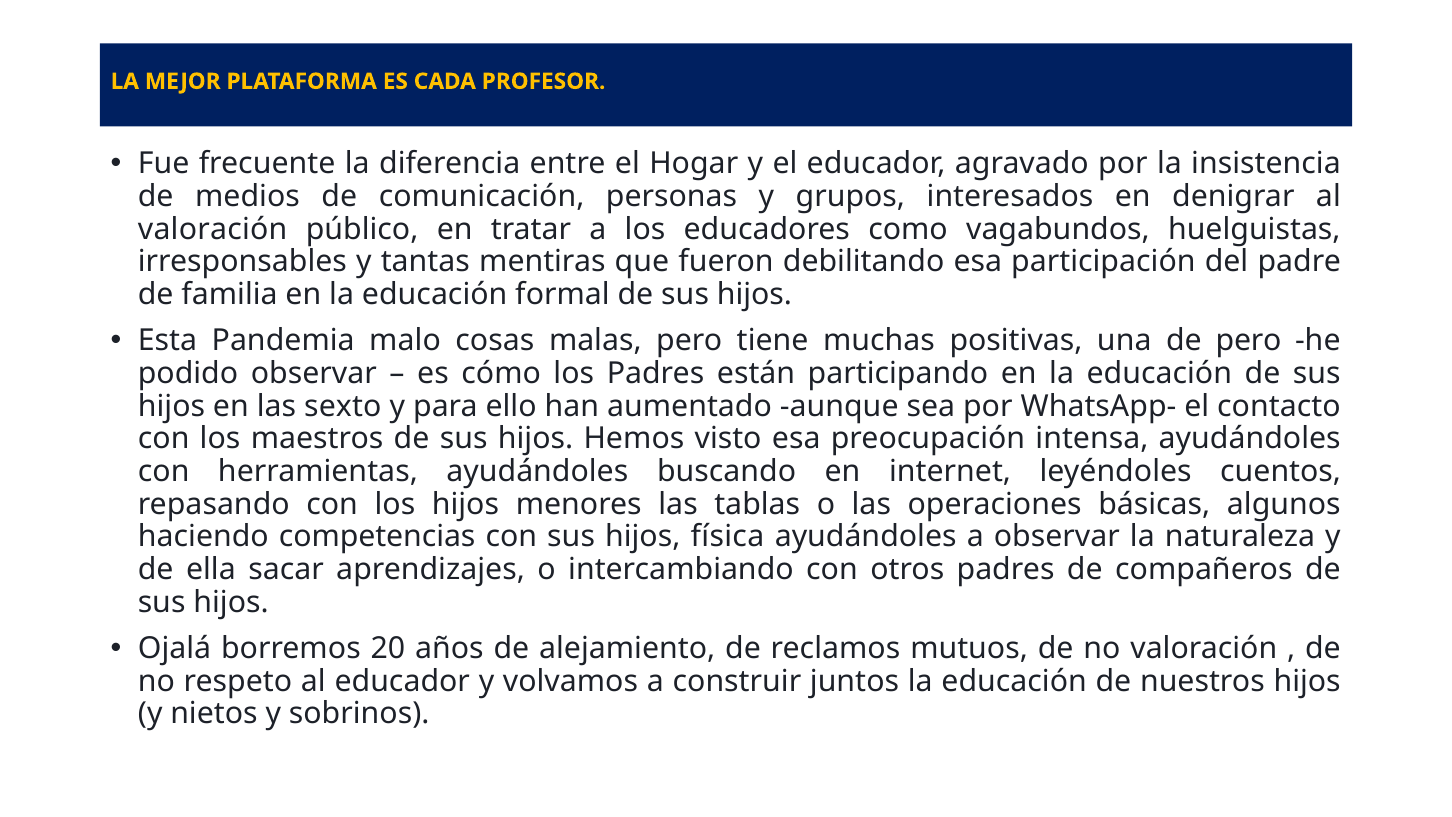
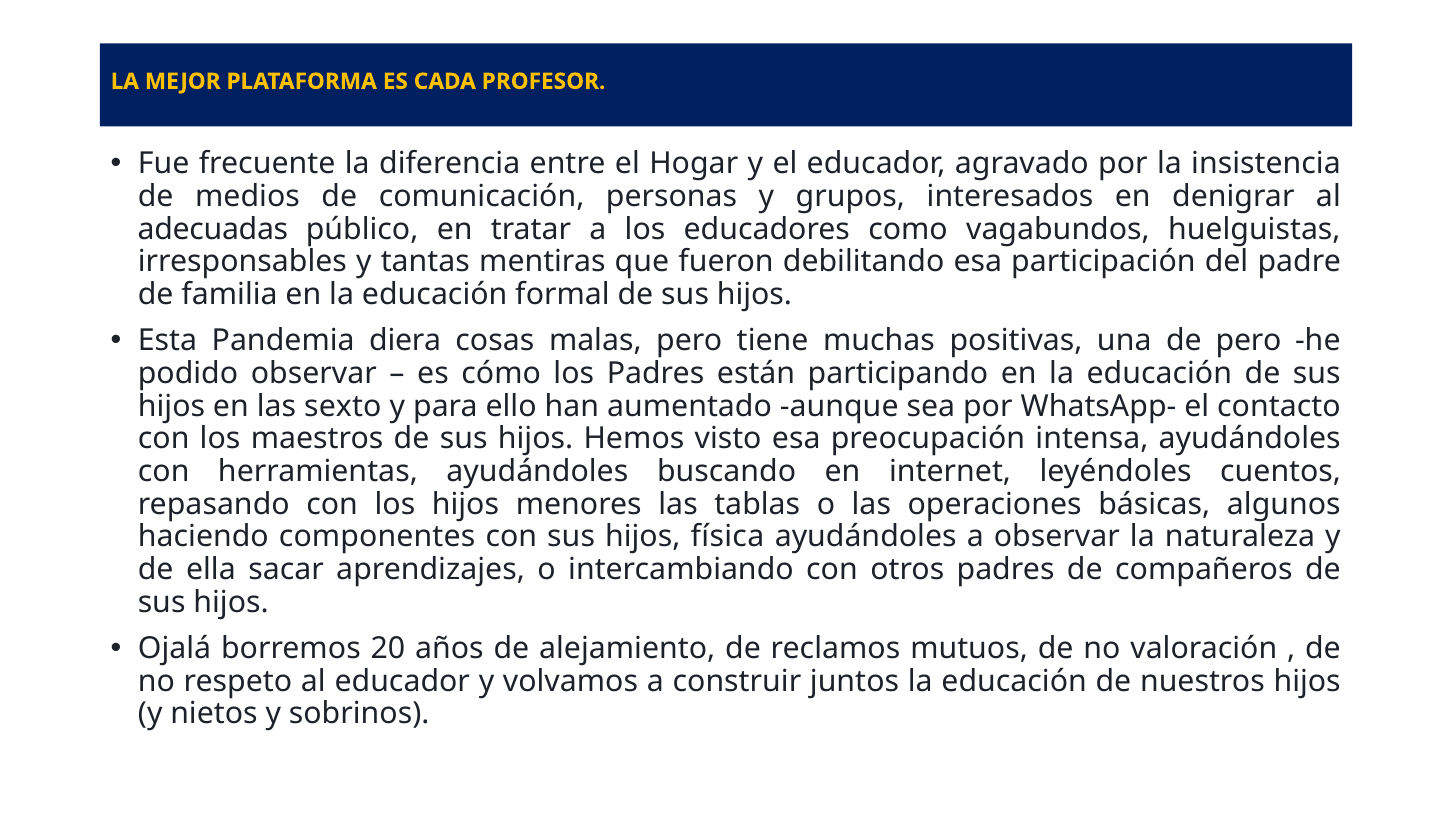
valoración: valoración -> adecuadas (213, 229)
malo: malo -> diera (405, 341)
competencias: competencias -> componentes (377, 537)
